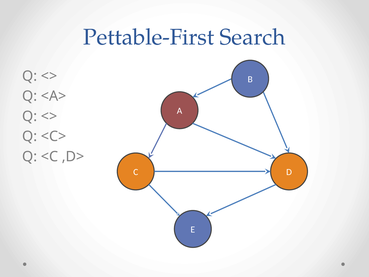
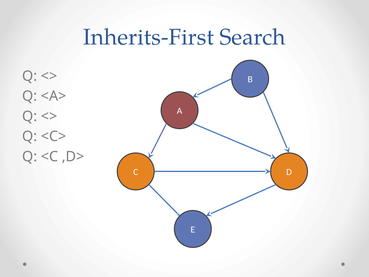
Pettable-First: Pettable-First -> Inherits-First (149, 37)
